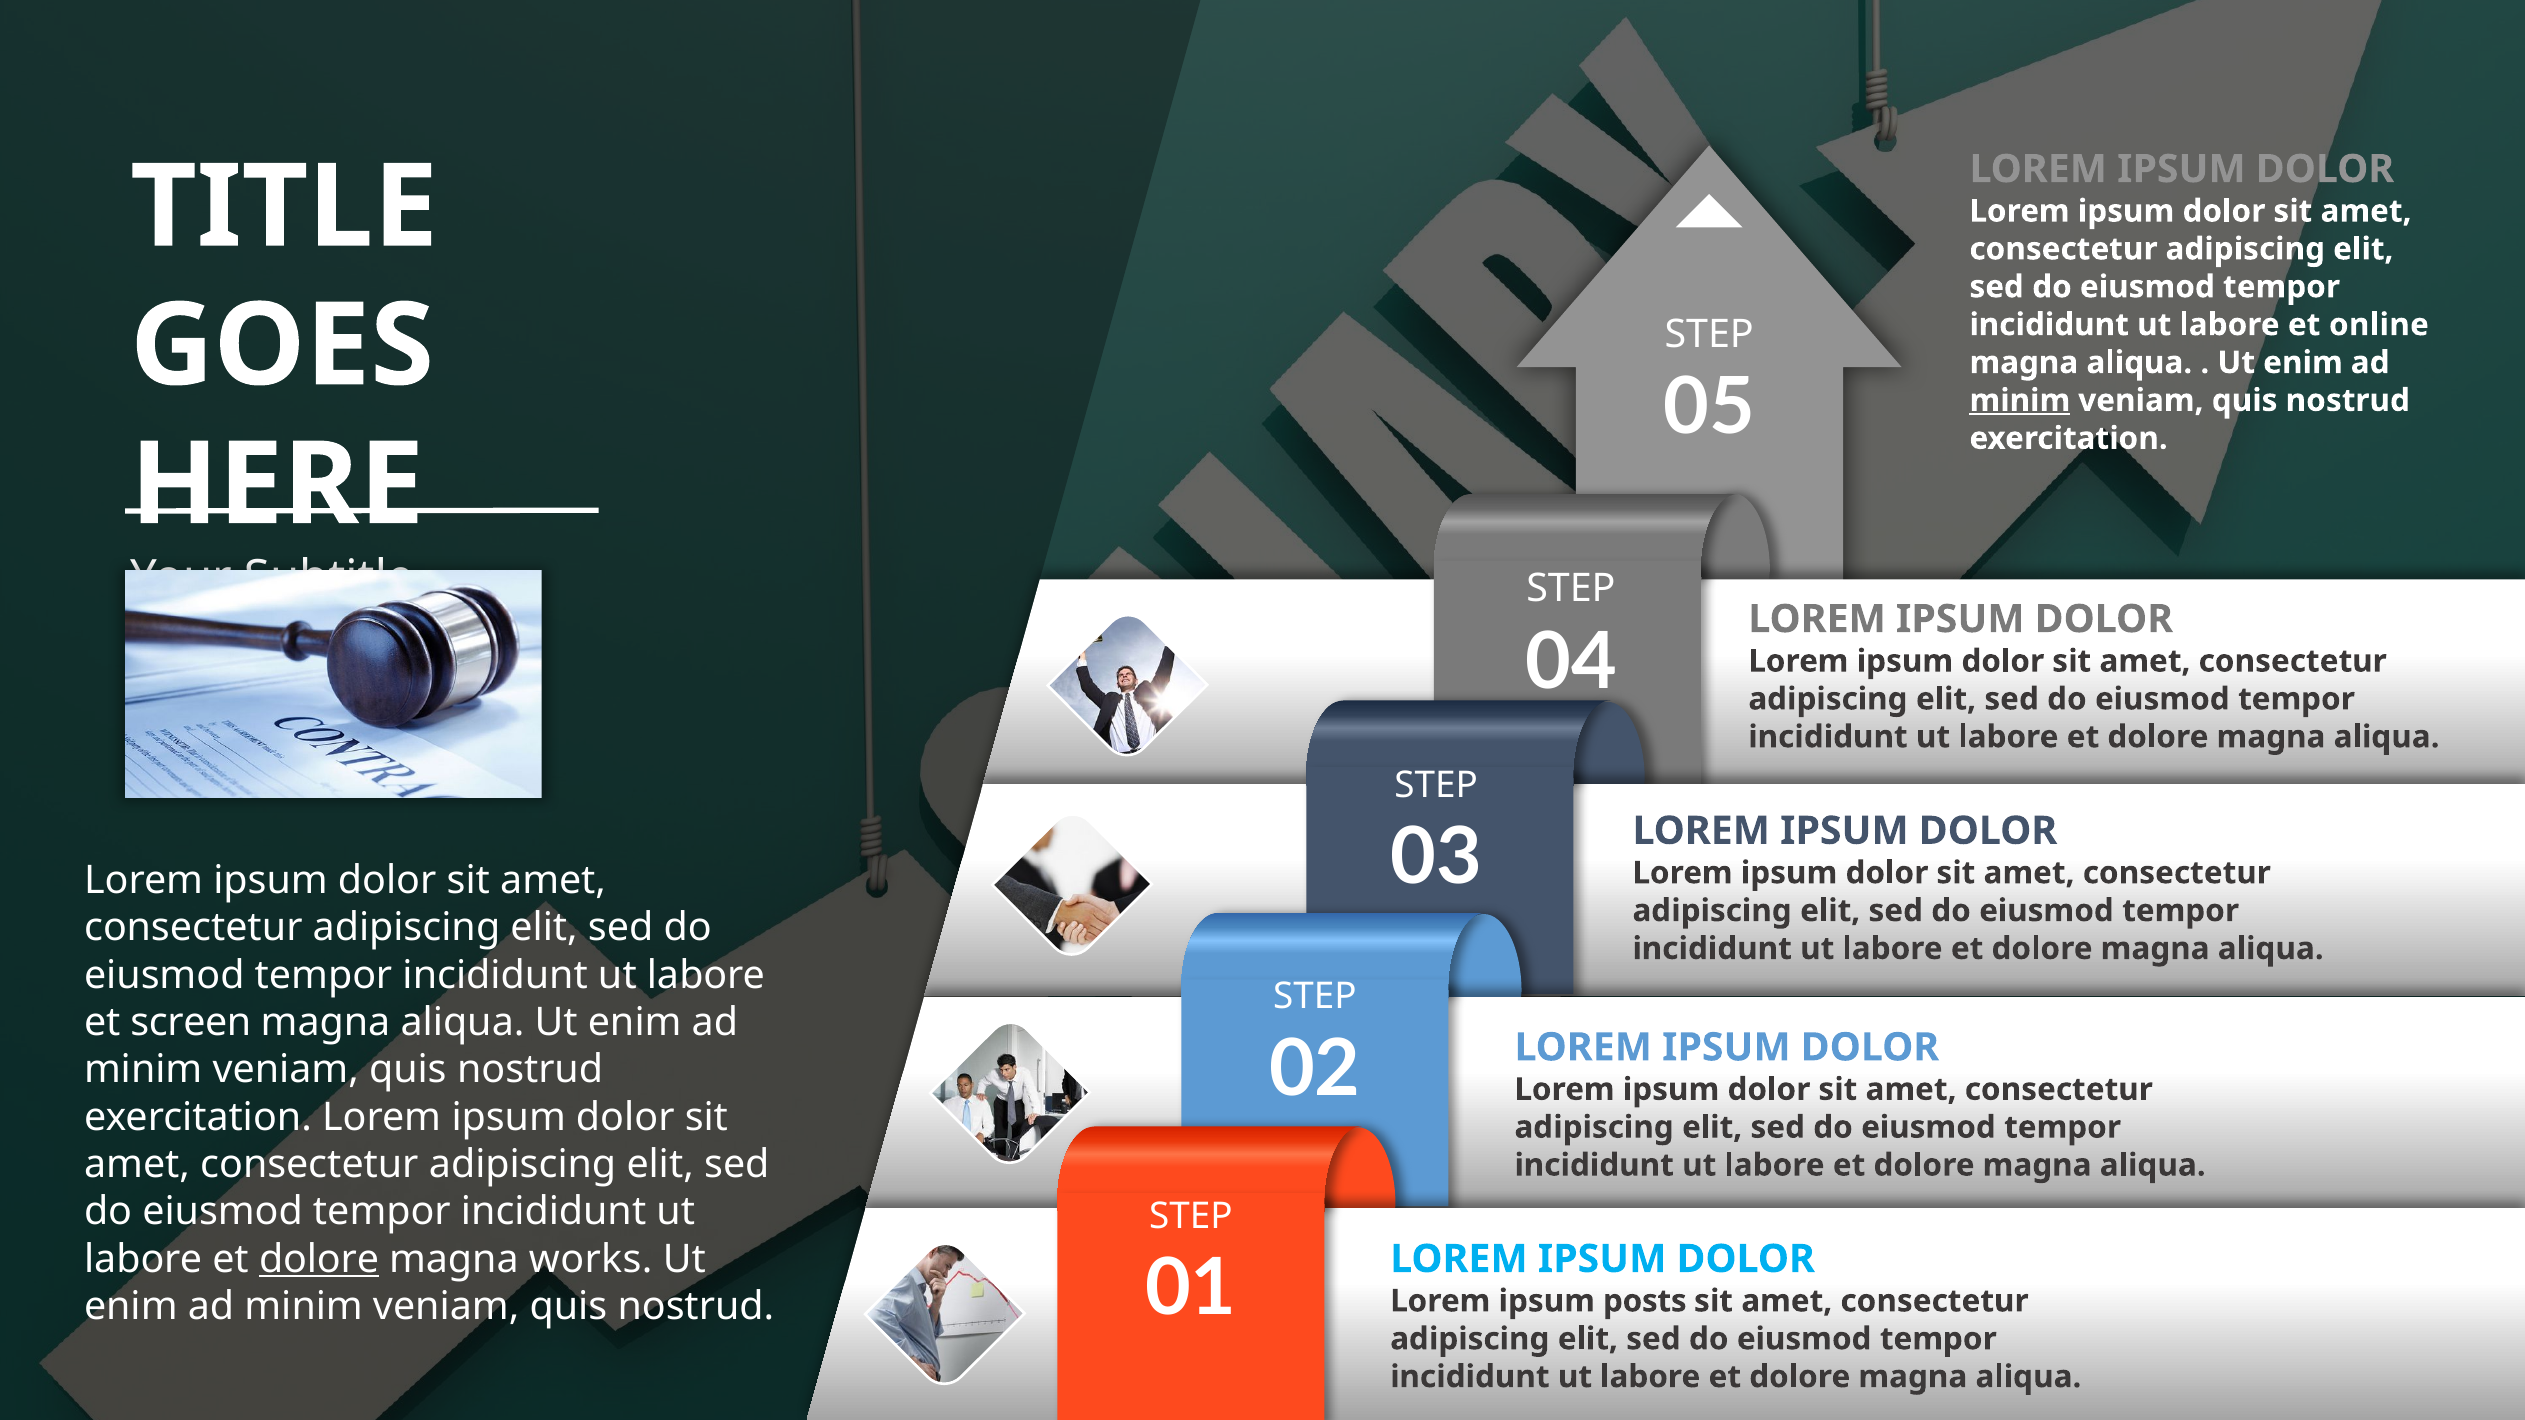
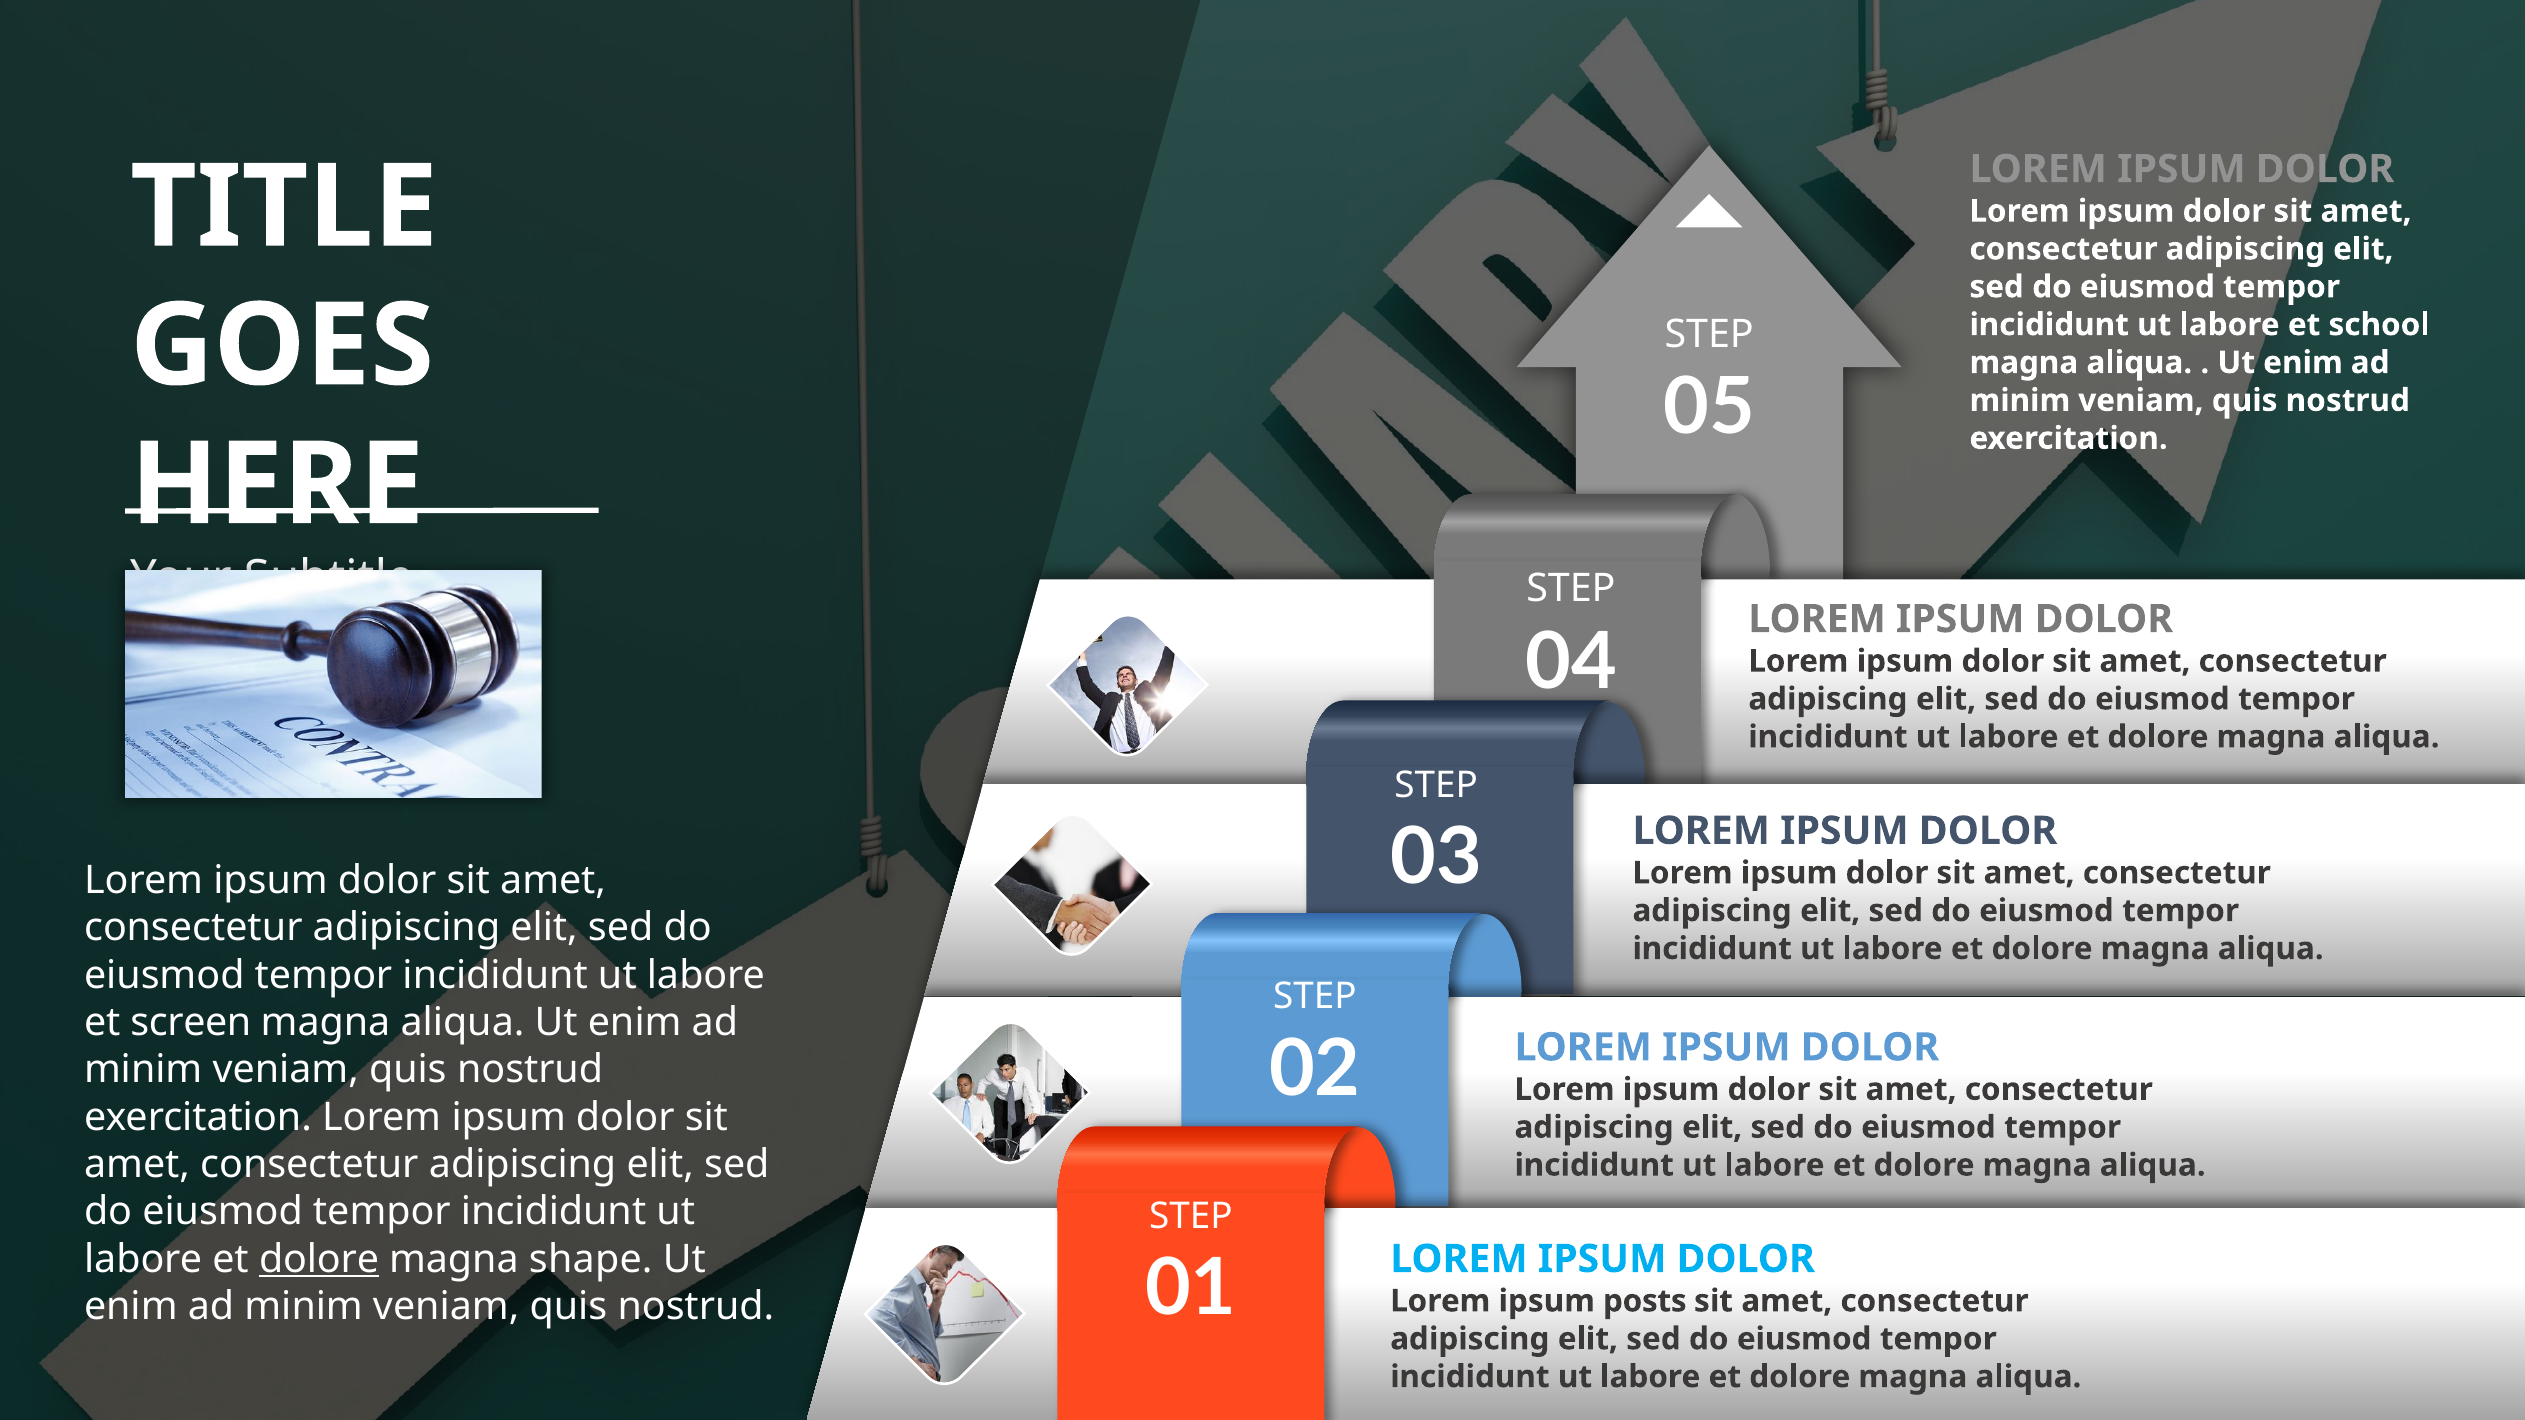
online: online -> school (2379, 325)
minim underline: present -> none (2020, 401)
works: works -> shape (591, 1259)
